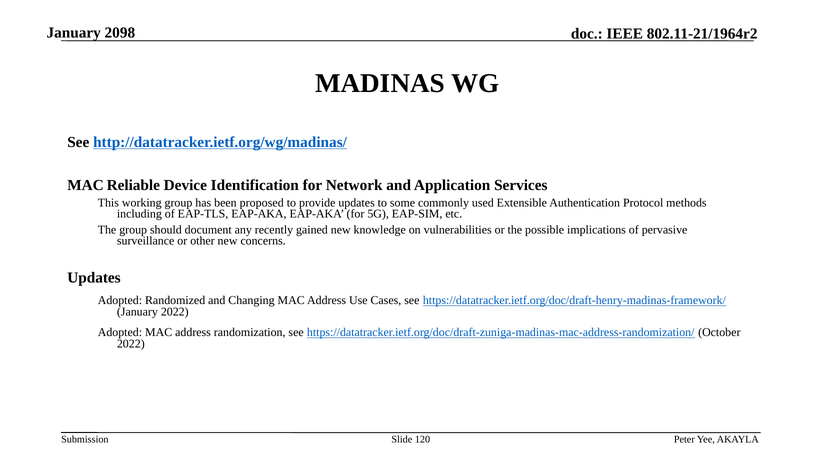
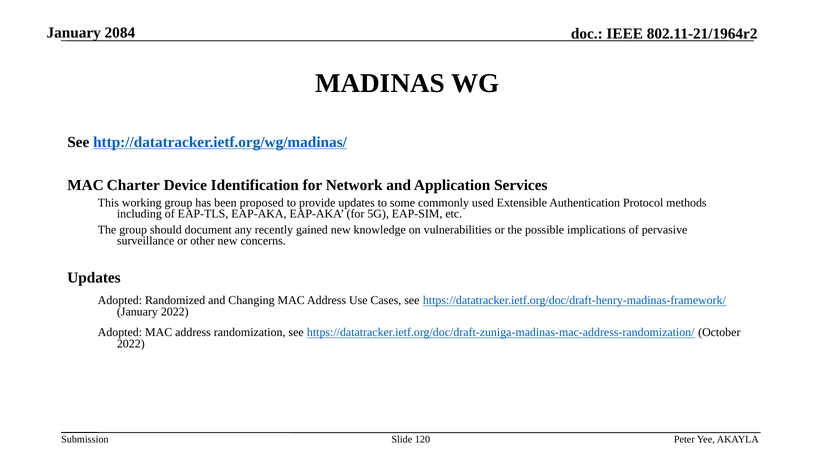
2098: 2098 -> 2084 (120, 33)
Reliable: Reliable -> Charter (133, 185)
